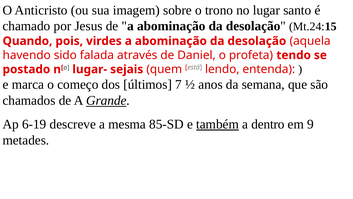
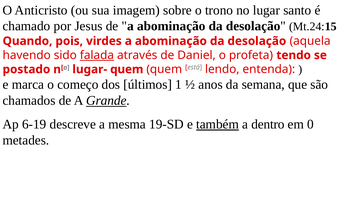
falada underline: none -> present (97, 55)
lugar- sejais: sejais -> quem (127, 69)
7: 7 -> 1 (179, 84)
85-SD: 85-SD -> 19-SD (166, 124)
9: 9 -> 0 (310, 124)
